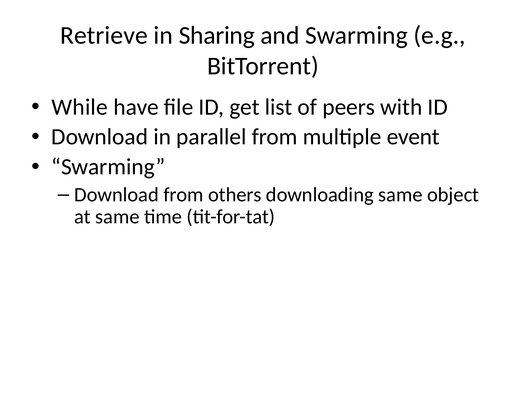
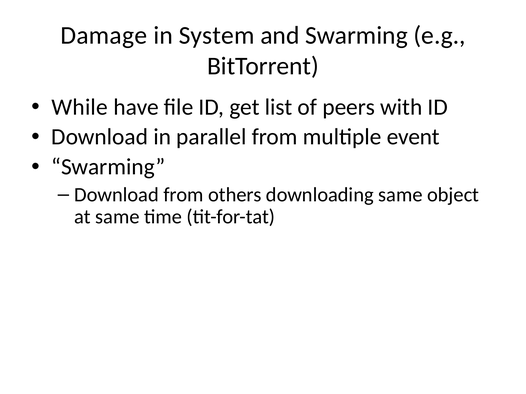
Retrieve: Retrieve -> Damage (104, 36)
Sharing: Sharing -> System (217, 36)
